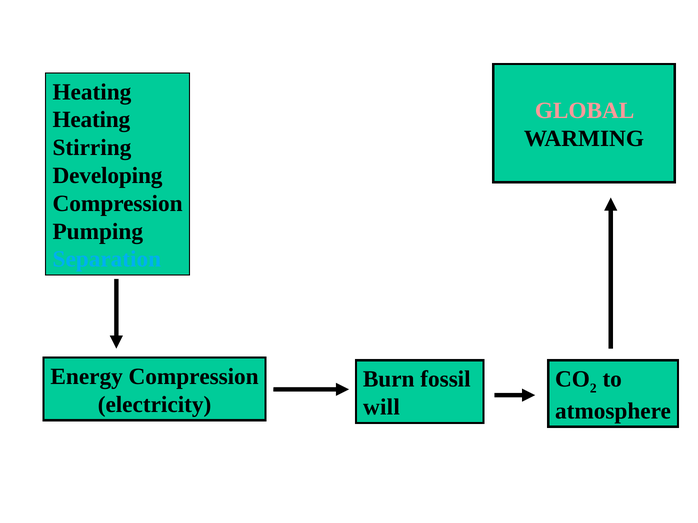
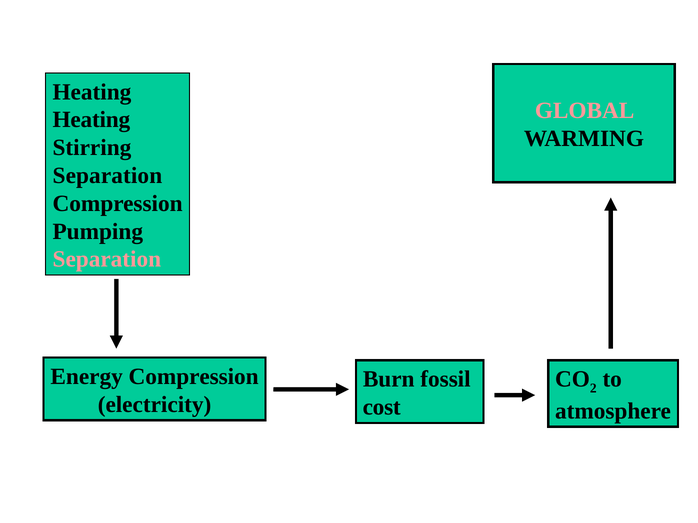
Developing: Developing -> Separation (107, 176)
Separation colour: light blue -> pink (107, 259)
will: will -> cost (382, 408)
